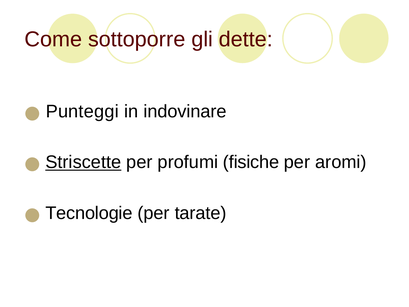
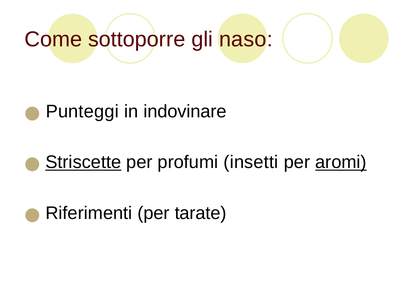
dette: dette -> naso (246, 39)
fisiche: fisiche -> insetti (251, 162)
aromi underline: none -> present (341, 162)
Tecnologie: Tecnologie -> Riferimenti (89, 213)
